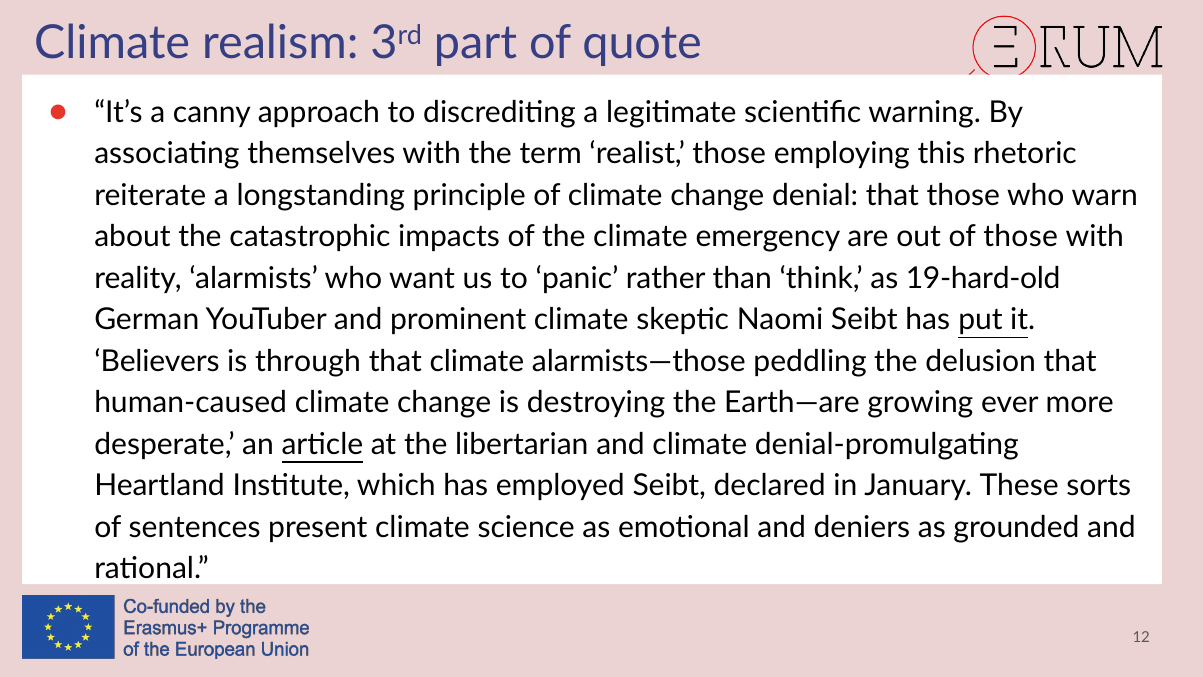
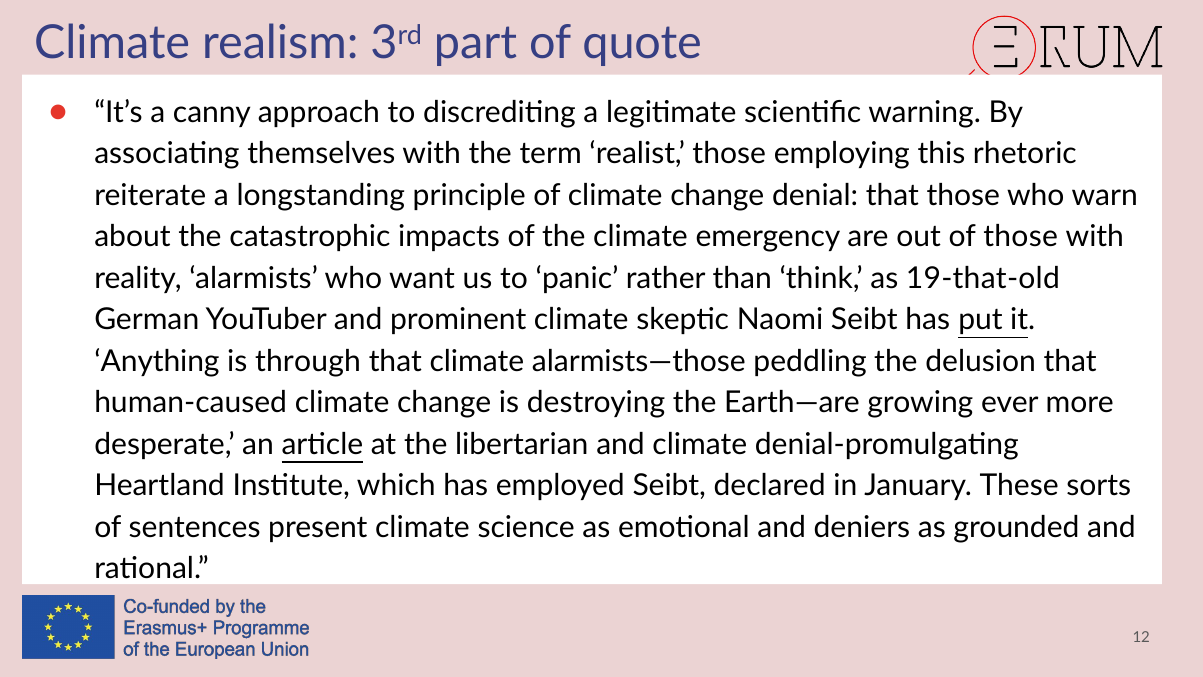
19-hard-old: 19-hard-old -> 19-that-old (983, 278)
Believers: Believers -> Anything (157, 361)
